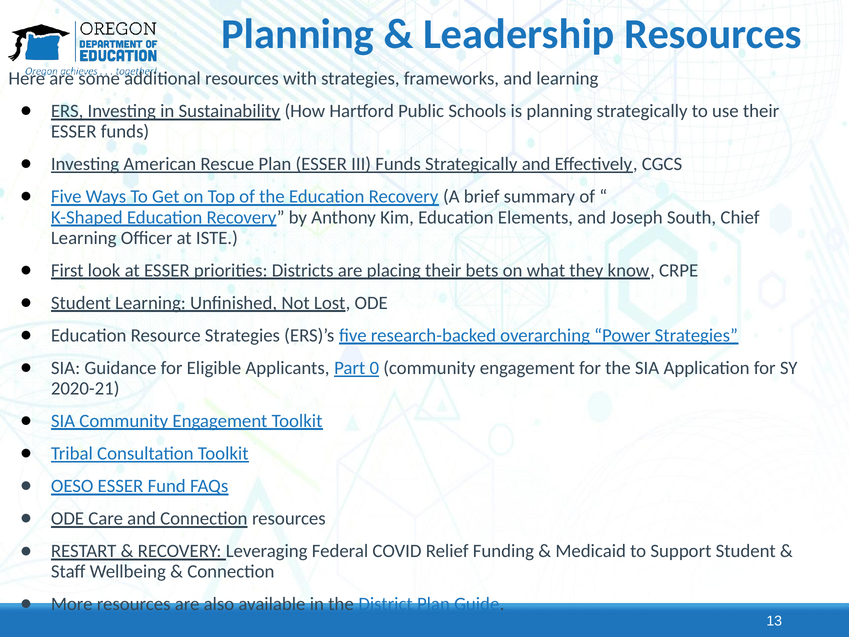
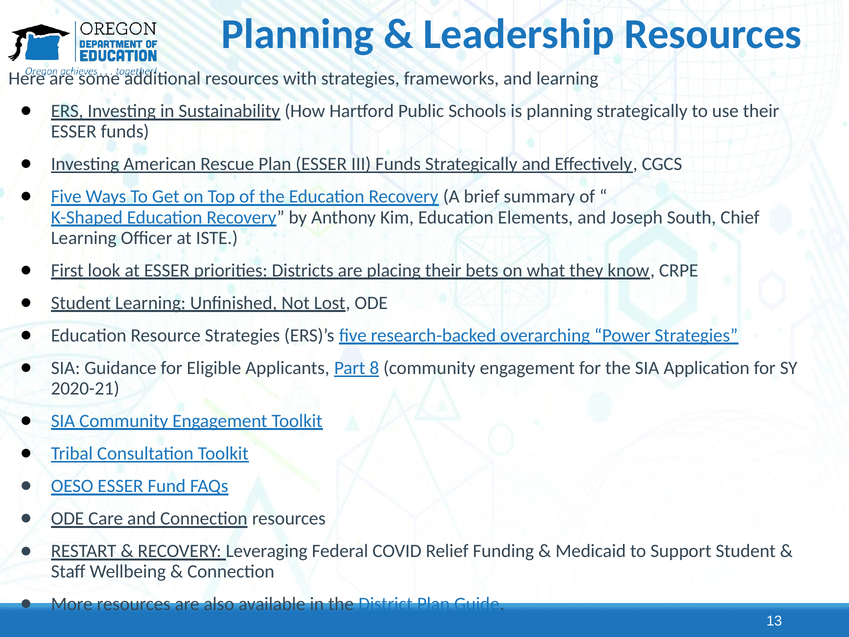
0: 0 -> 8 (374, 368)
